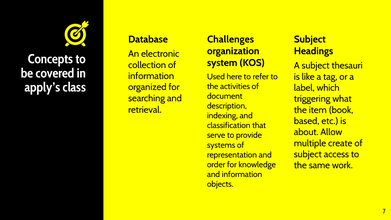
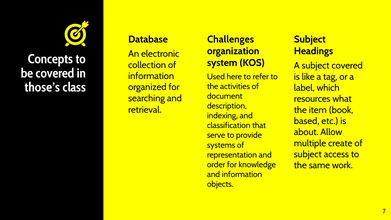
subject thesauri: thesauri -> covered (347, 66)
apply’s: apply’s -> those’s (42, 87)
triggering: triggering -> resources (312, 99)
